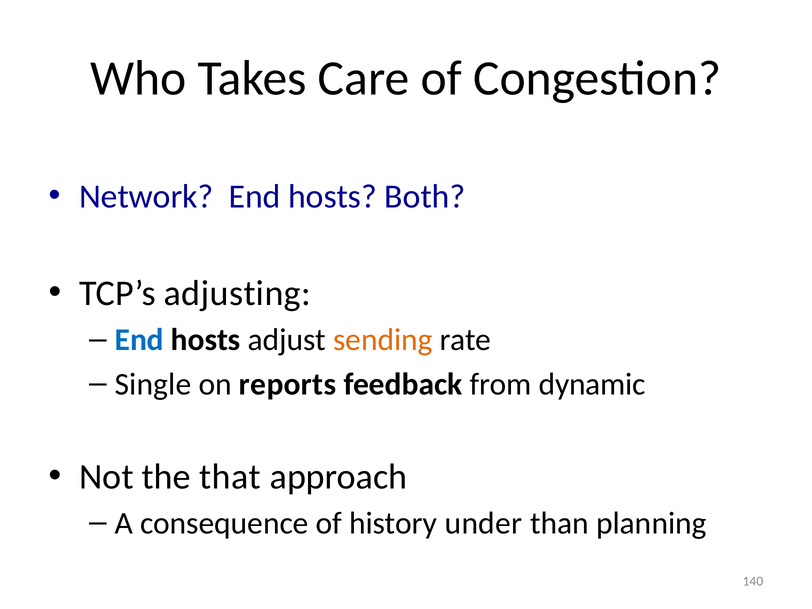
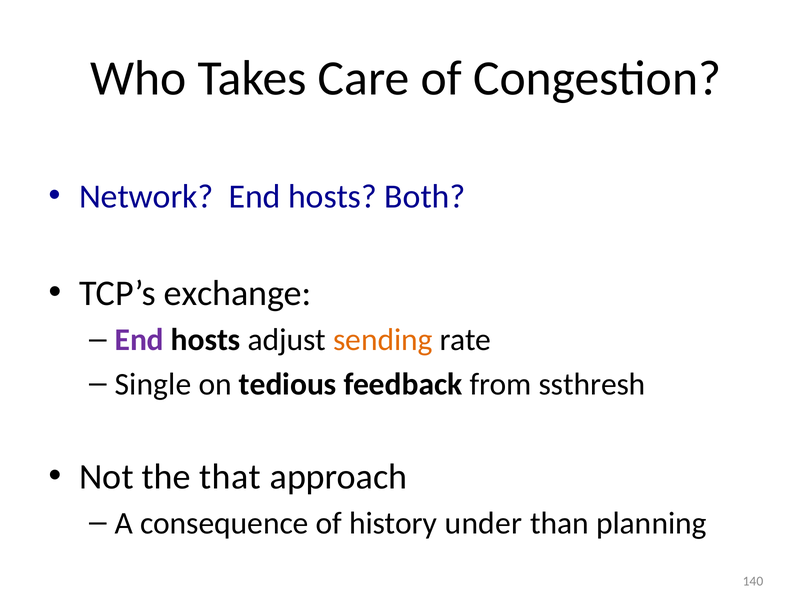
adjusting: adjusting -> exchange (238, 293)
End colour: blue -> purple (139, 340)
reports: reports -> tedious (288, 384)
dynamic: dynamic -> ssthresh (592, 384)
